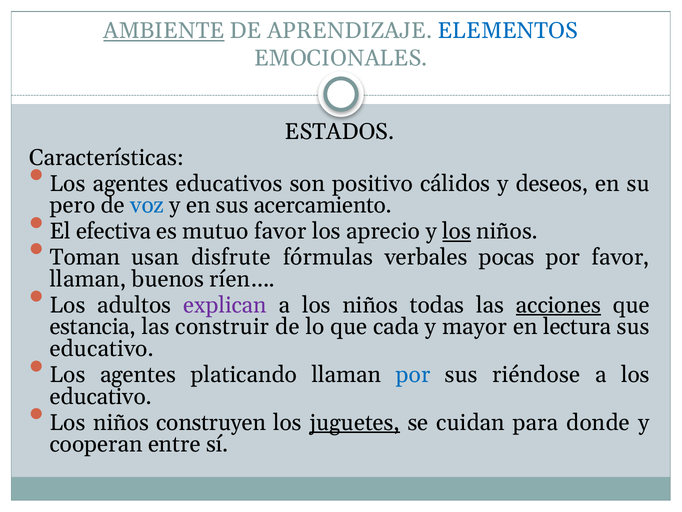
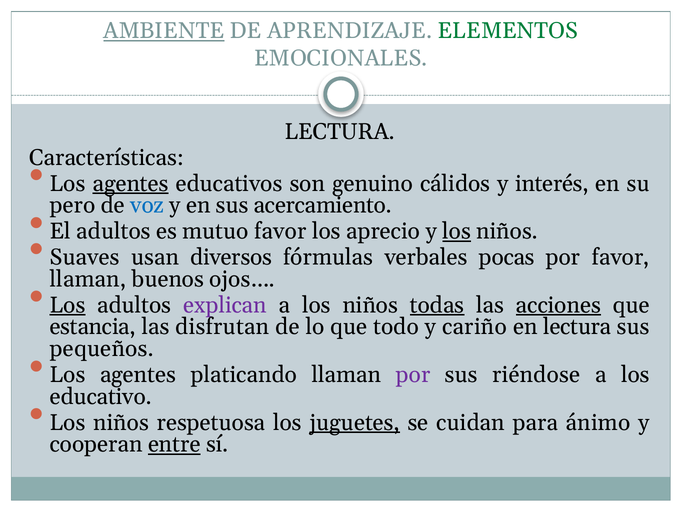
ELEMENTOS colour: blue -> green (508, 31)
ESTADOS: ESTADOS -> LECTURA (340, 132)
agentes underline: none -> present (131, 183)
positivo: positivo -> genuino (373, 183)
deseos: deseos -> interés (552, 183)
El efectiva: efectiva -> adultos (114, 231)
Toman: Toman -> Suaves (85, 257)
disfrute: disfrute -> diversos (231, 257)
ríen…: ríen… -> ojos… (242, 279)
Los underline: none -> present (68, 305)
todas underline: none -> present (437, 305)
construir: construir -> disfrutan (222, 327)
cada: cada -> todo (396, 327)
mayor: mayor -> cariño (475, 327)
educativo: educativo -> pequeños (102, 348)
por colour: blue -> purple (413, 374)
construyen: construyen -> respetuosa (211, 422)
donde: donde -> ánimo (598, 422)
entre underline: none -> present (174, 444)
